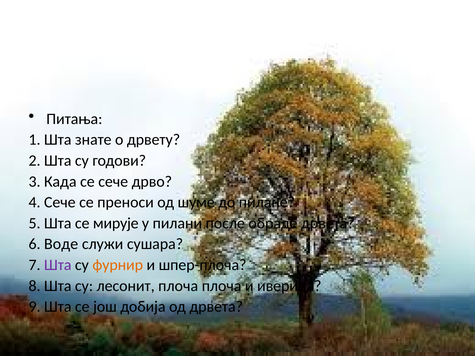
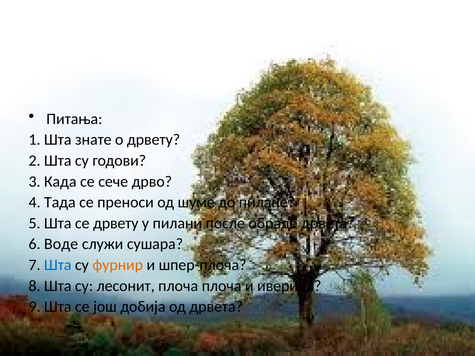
4 Сече: Сече -> Тада (60, 202)
се мирује: мирује -> дрвету (116, 223)
Шта colour: purple -> blue (58, 265)
